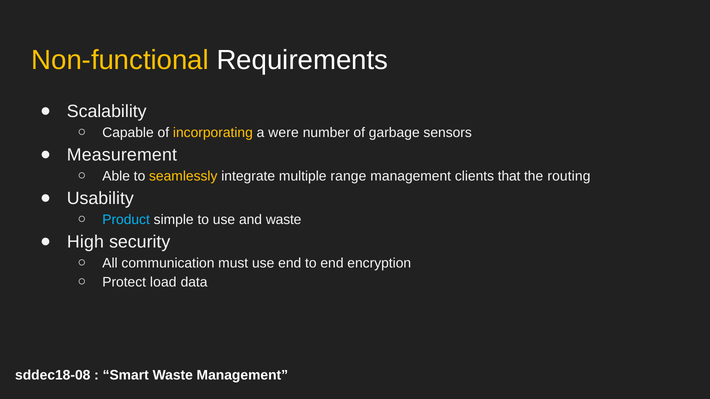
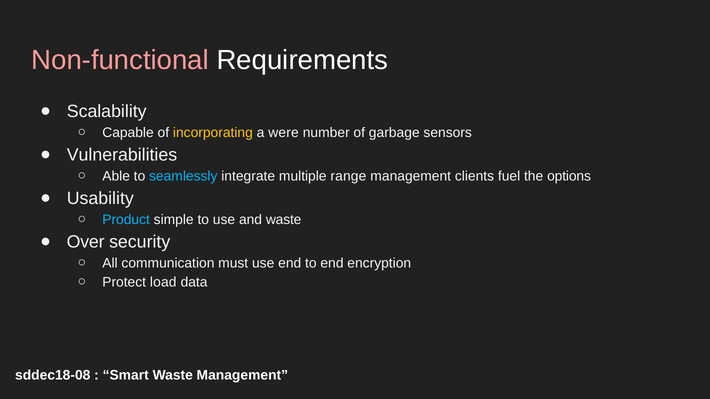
Non-functional colour: yellow -> pink (120, 60)
Measurement: Measurement -> Vulnerabilities (122, 155)
seamlessly colour: yellow -> light blue (183, 176)
that: that -> fuel (509, 176)
routing: routing -> options (569, 176)
High: High -> Over (86, 242)
